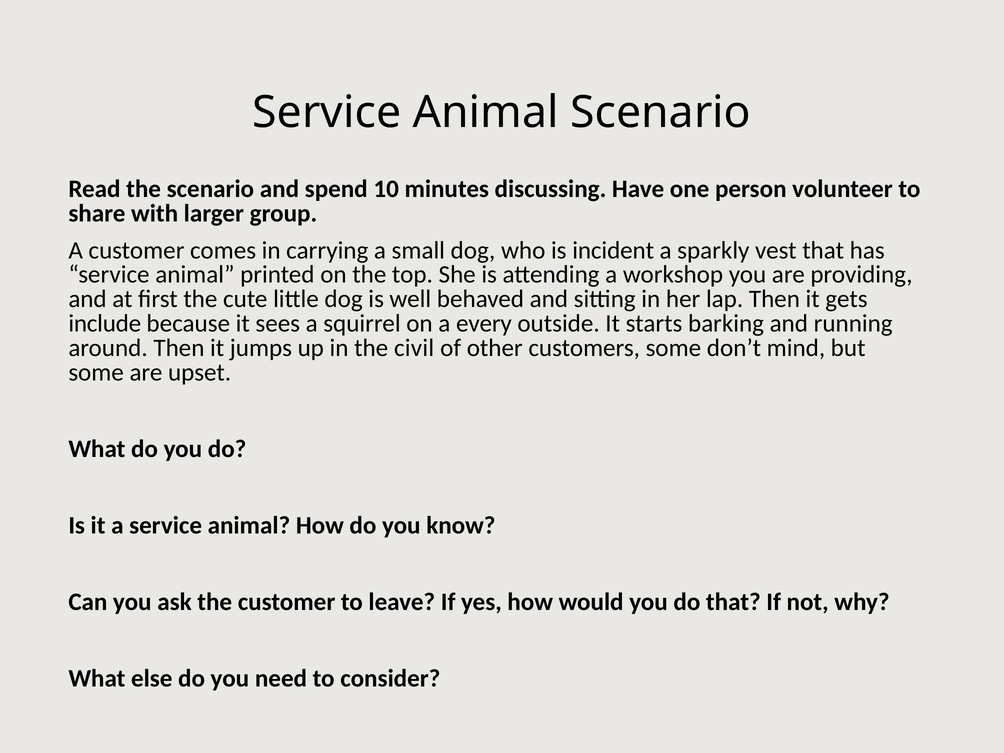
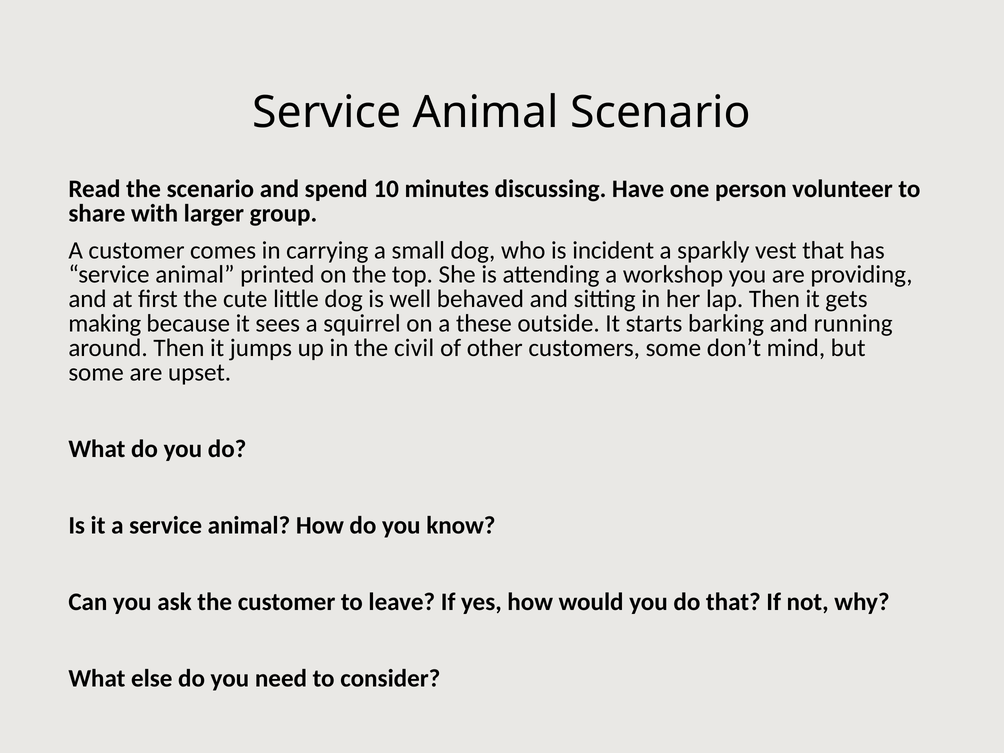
include: include -> making (105, 323)
every: every -> these (484, 323)
